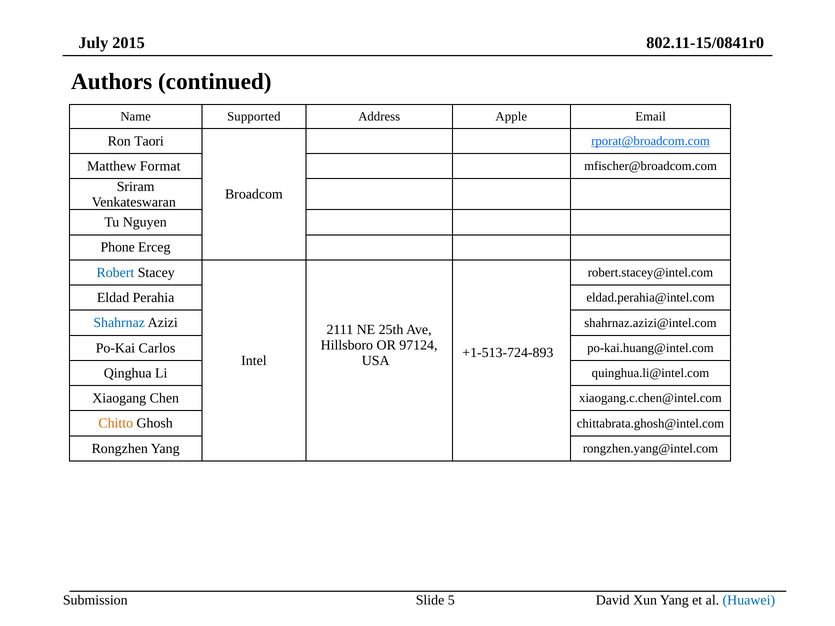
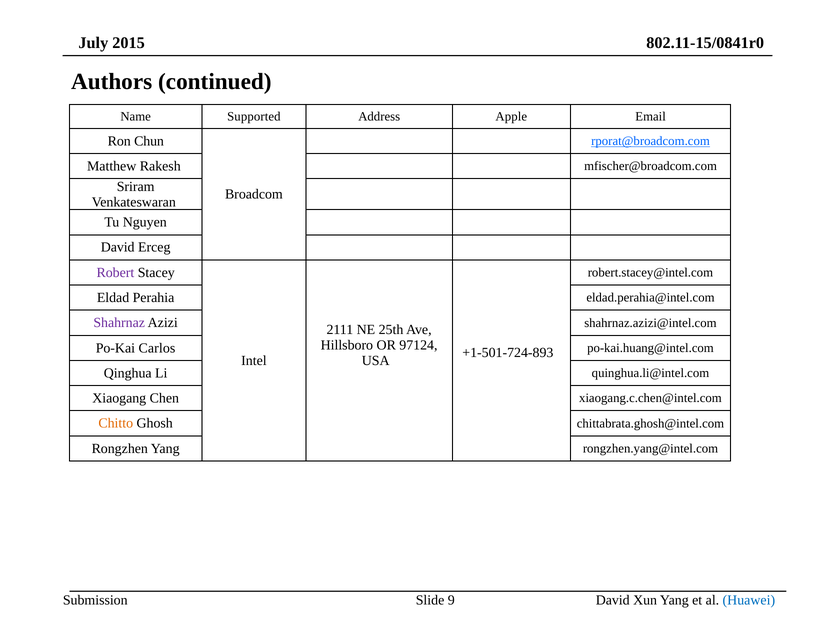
Taori: Taori -> Chun (149, 141)
Format: Format -> Rakesh (160, 166)
Phone: Phone -> David (118, 247)
Robert colour: blue -> purple (115, 273)
Shahrnaz colour: blue -> purple (119, 323)
+1-513-724-893: +1-513-724-893 -> +1-501-724-893 (508, 353)
5: 5 -> 9 (451, 601)
